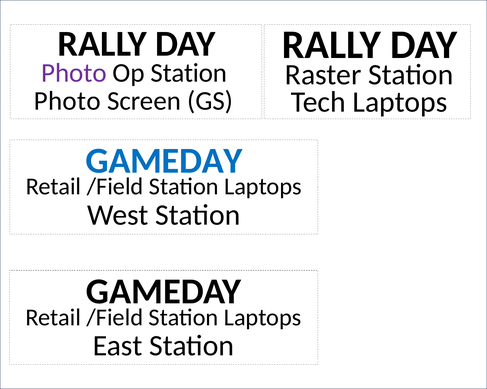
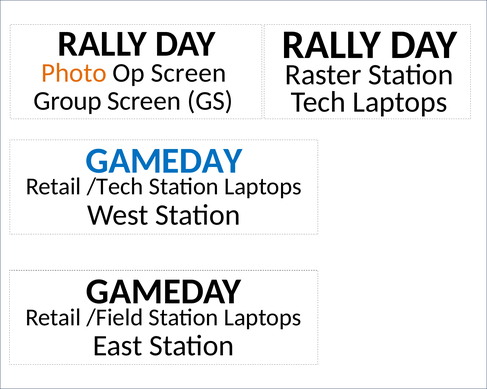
Photo colour: purple -> orange (74, 73)
Op Station: Station -> Screen (189, 73)
Photo: Photo -> Group (68, 101)
/Field: /Field -> /Tech (115, 187)
